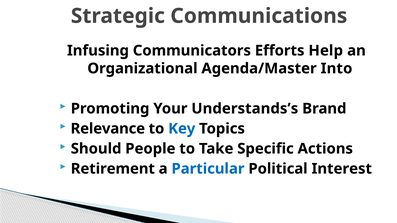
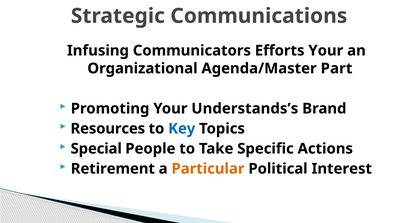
Efforts Help: Help -> Your (326, 51)
Into: Into -> Part (337, 69)
Relevance: Relevance -> Resources (108, 129)
Should: Should -> Special (96, 149)
Particular colour: blue -> orange (208, 169)
